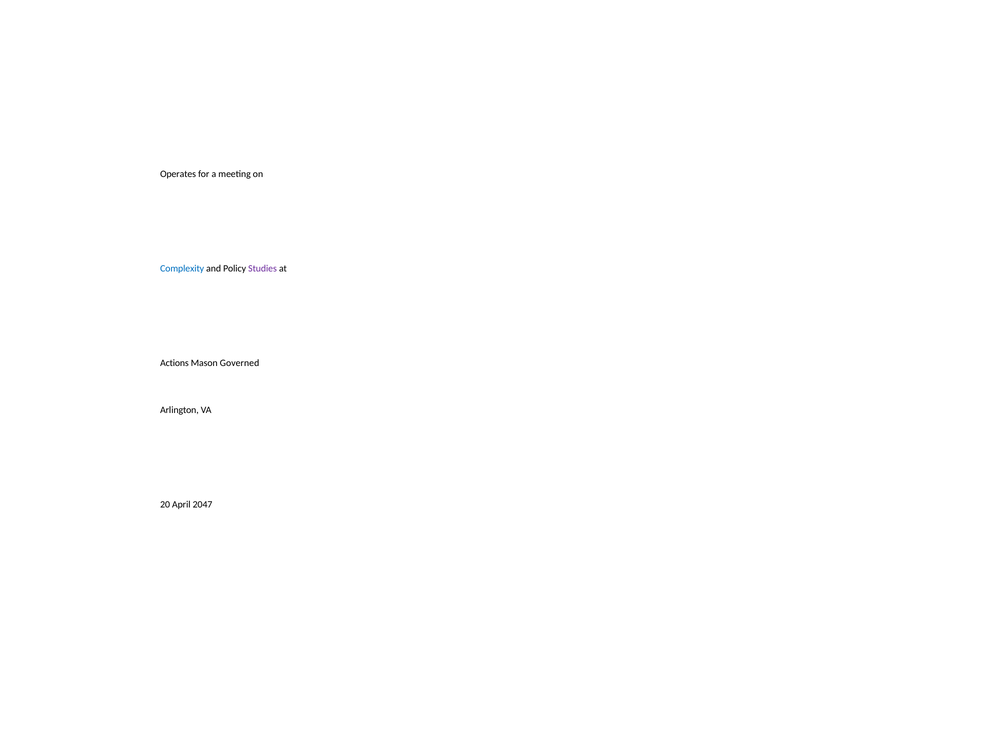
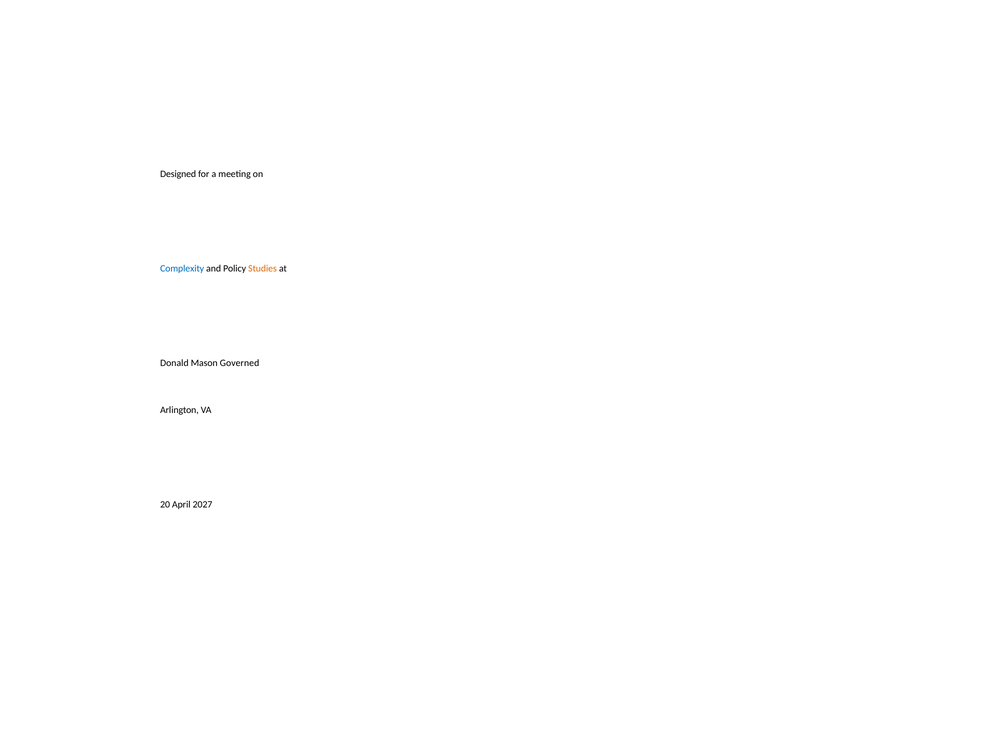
Operates: Operates -> Designed (178, 174)
Studies colour: purple -> orange (263, 269)
Actions: Actions -> Donald (174, 363)
2047: 2047 -> 2027 (203, 505)
